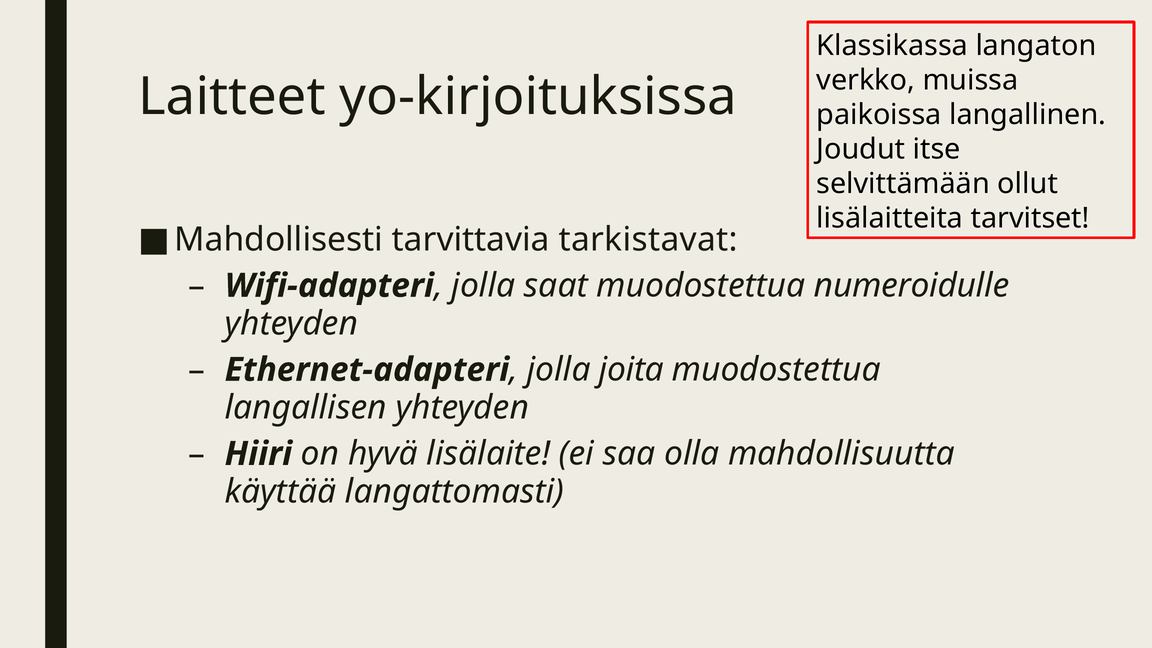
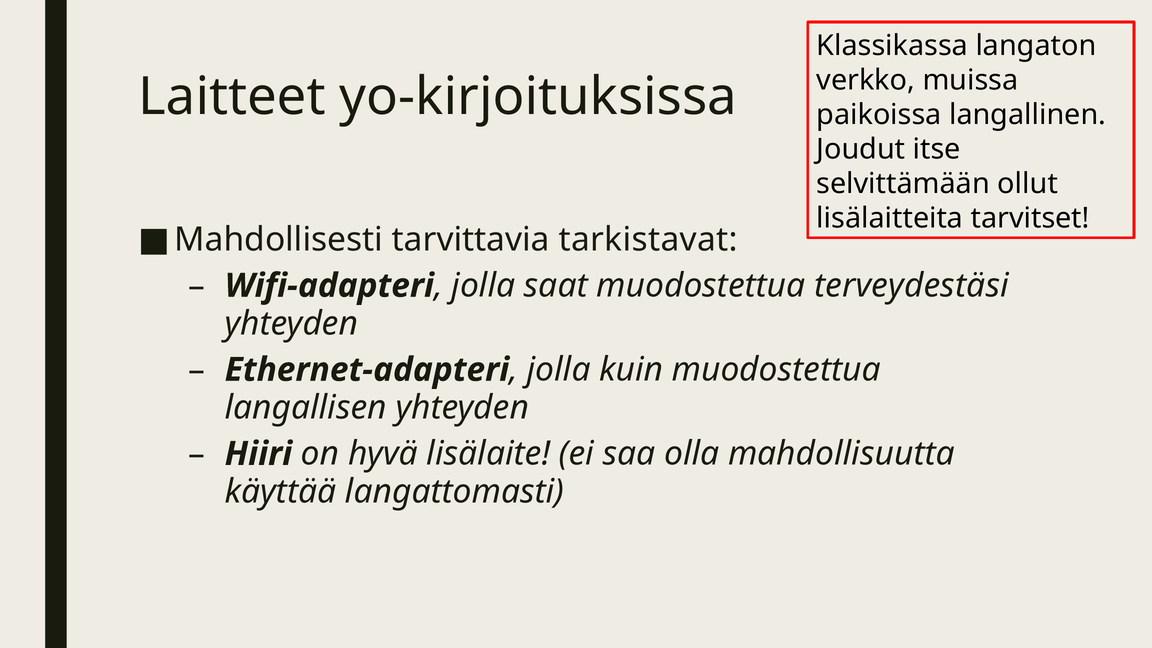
numeroidulle: numeroidulle -> terveydestäsi (911, 286)
joita: joita -> kuin (631, 370)
